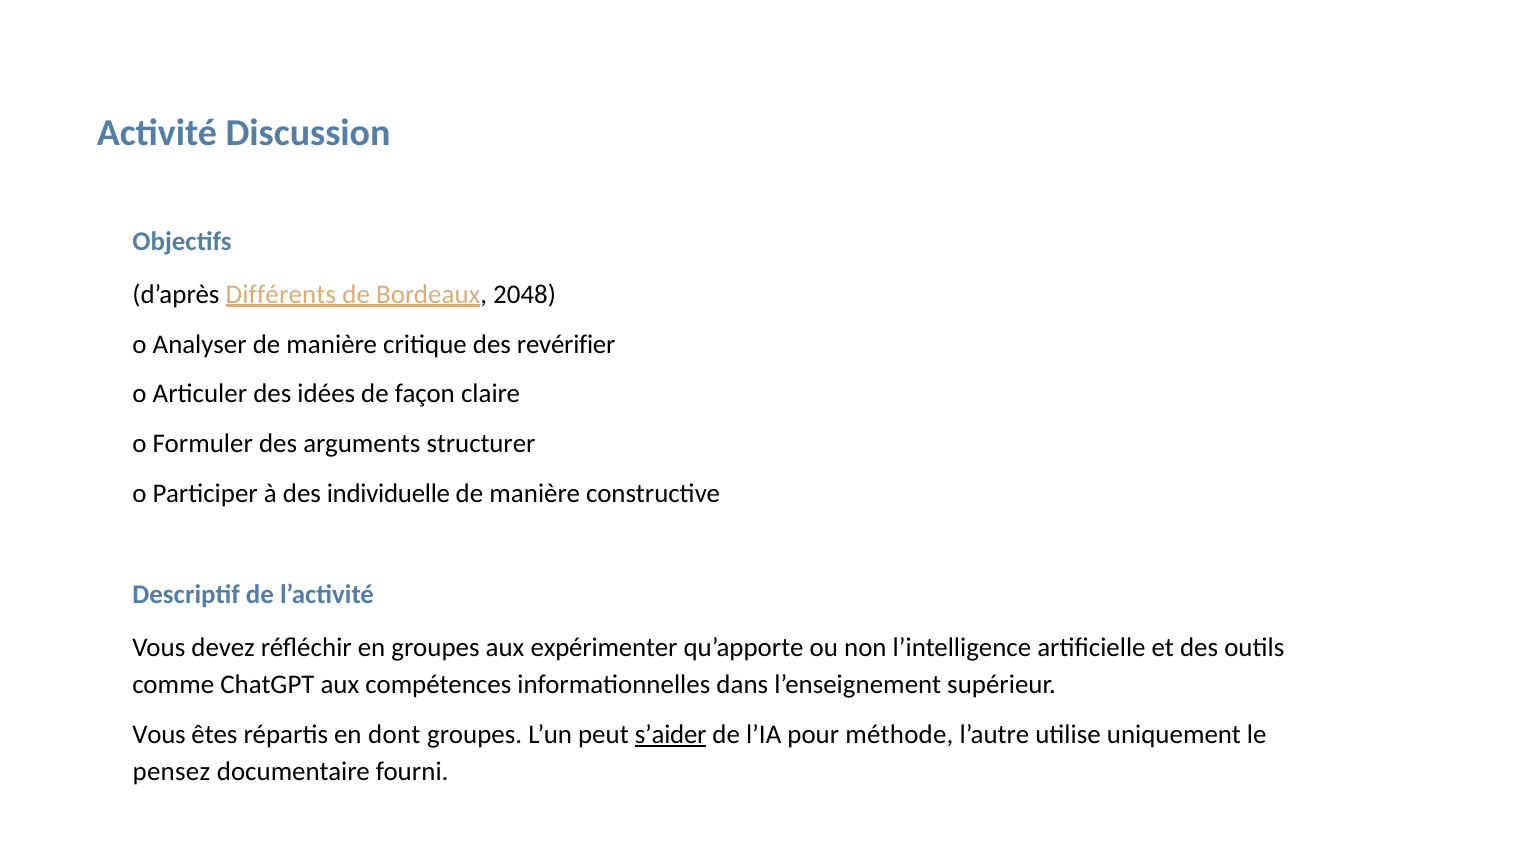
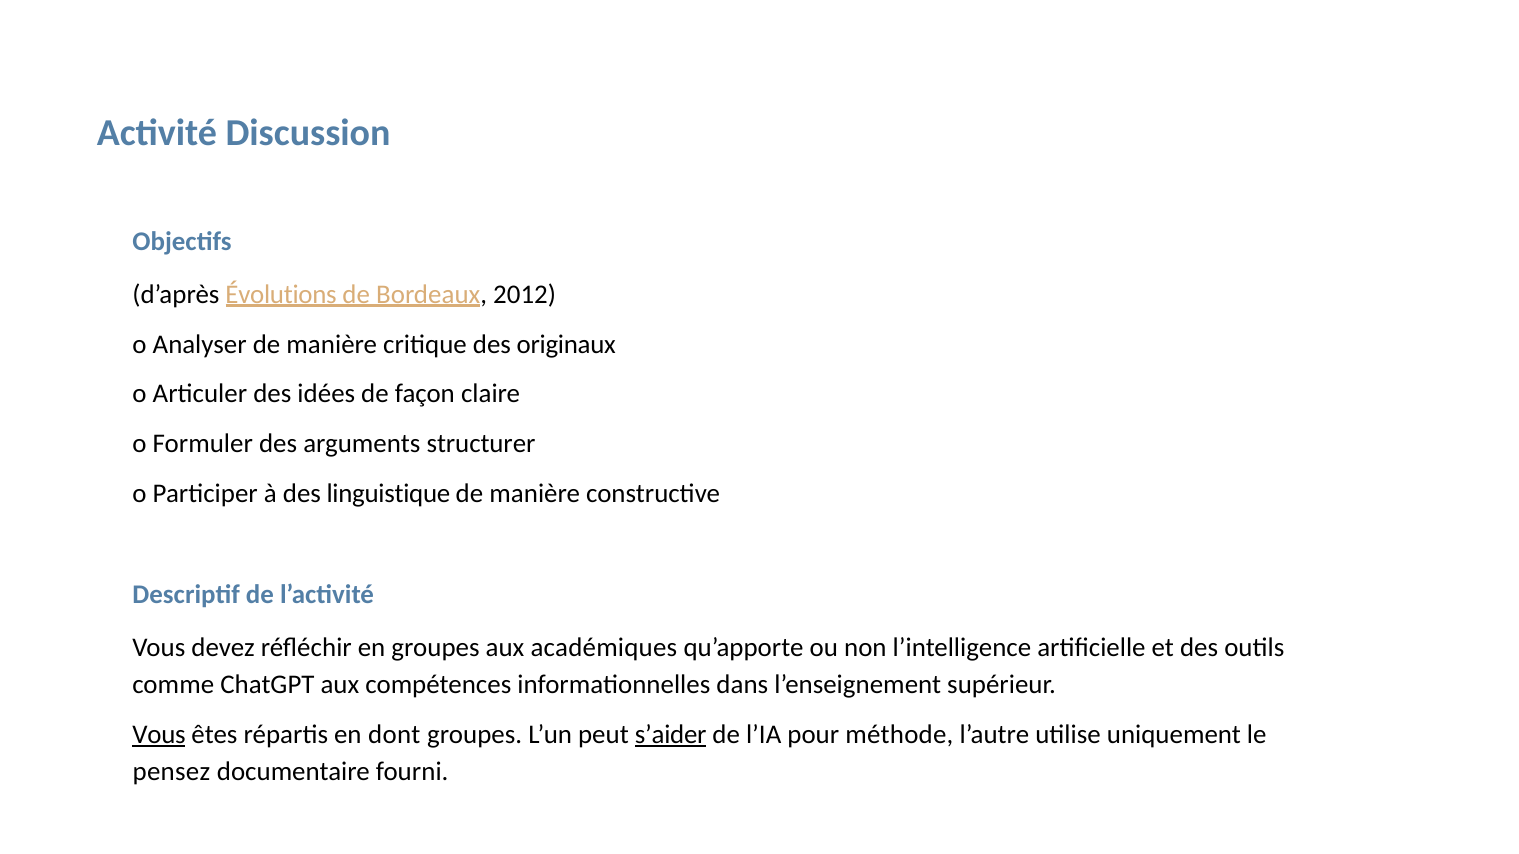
Différents: Différents -> Évolutions (281, 294)
2048: 2048 -> 2012 (525, 294)
revérifier: revérifier -> originaux (566, 345)
individuelle: individuelle -> linguistique (388, 494)
expérimenter: expérimenter -> académiques (604, 648)
Vous underline: none -> present (159, 735)
